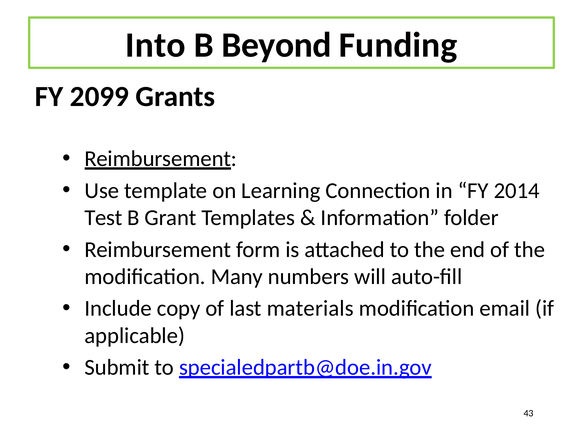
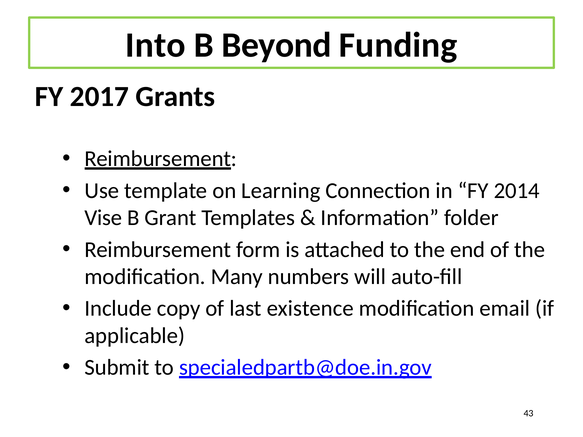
2099: 2099 -> 2017 (99, 97)
Test: Test -> Vise (103, 218)
materials: materials -> existence (310, 309)
